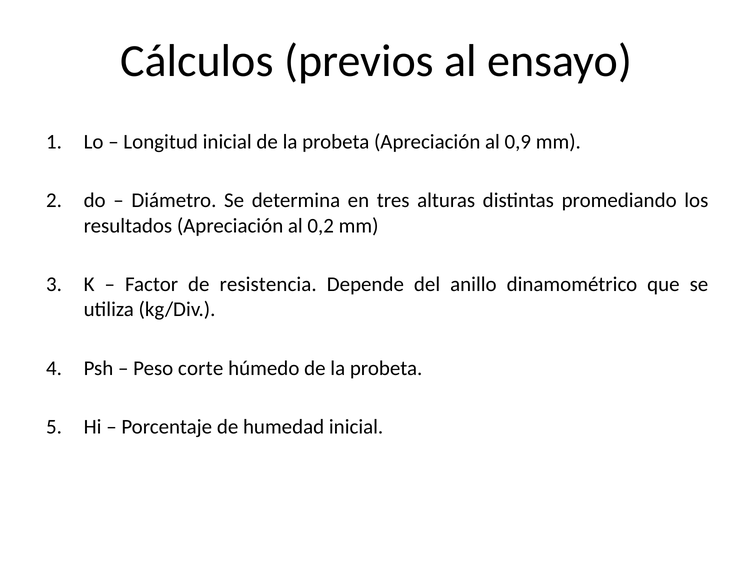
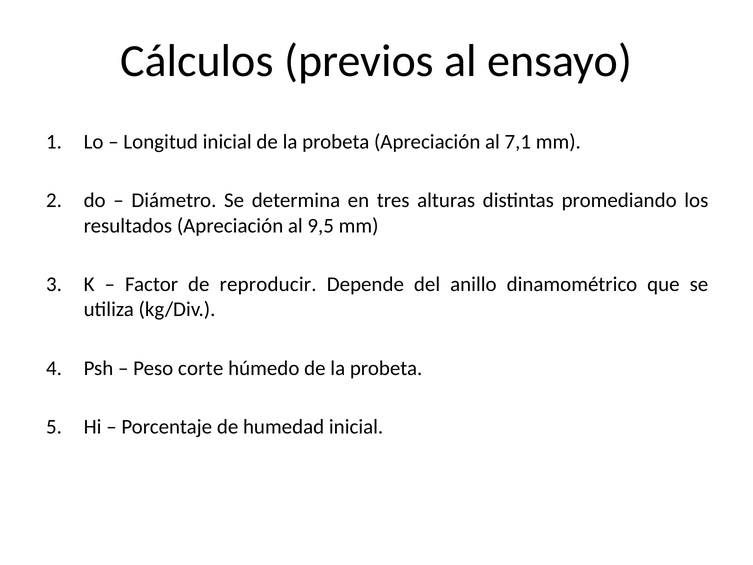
0,9: 0,9 -> 7,1 (518, 142)
0,2: 0,2 -> 9,5 (321, 226)
resistencia: resistencia -> reproducir (268, 284)
